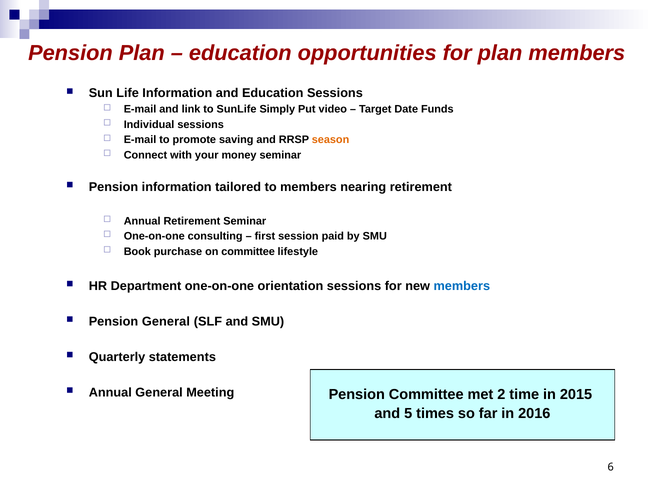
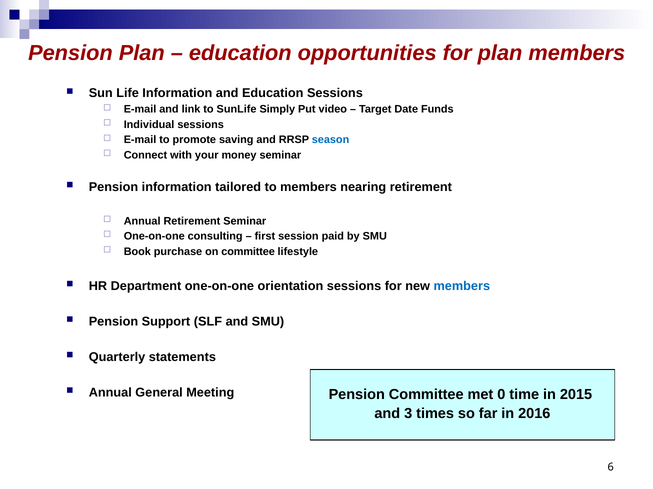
season colour: orange -> blue (331, 140)
Pension General: General -> Support (166, 322)
2: 2 -> 0 (501, 395)
5: 5 -> 3 (408, 414)
